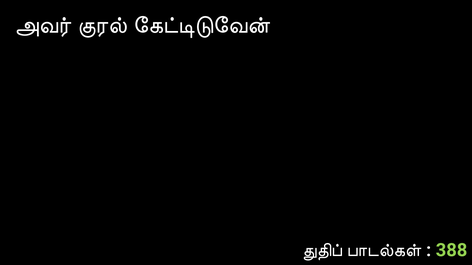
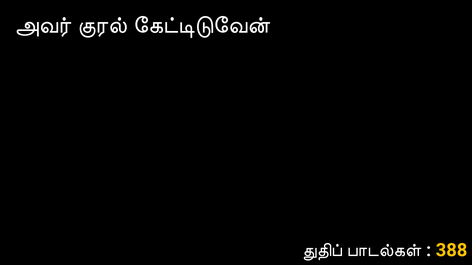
388 colour: light green -> yellow (452, 251)
